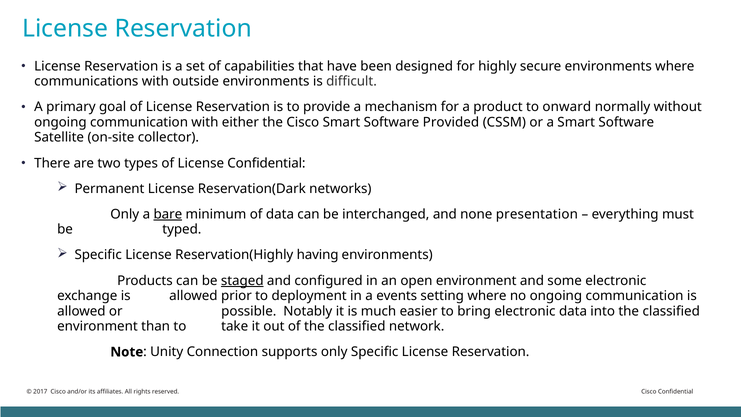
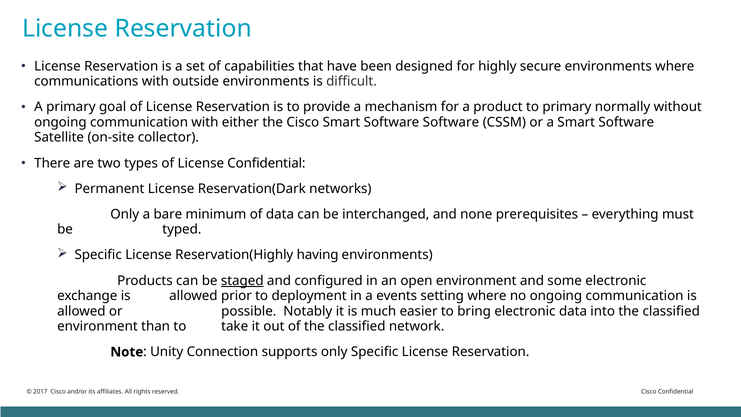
to onward: onward -> primary (567, 107)
Software Provided: Provided -> Software (451, 122)
bare underline: present -> none (168, 214)
presentation: presentation -> prerequisites (537, 214)
